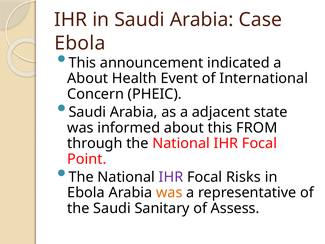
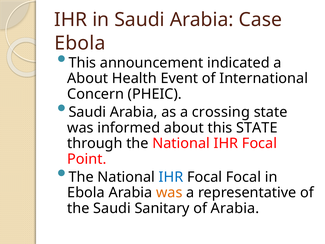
adjacent: adjacent -> crossing (221, 112)
this FROM: FROM -> STATE (257, 128)
IHR colour: purple -> blue (171, 177)
Focal Risks: Risks -> Focal (243, 177)
of Assess: Assess -> Arabia (235, 208)
